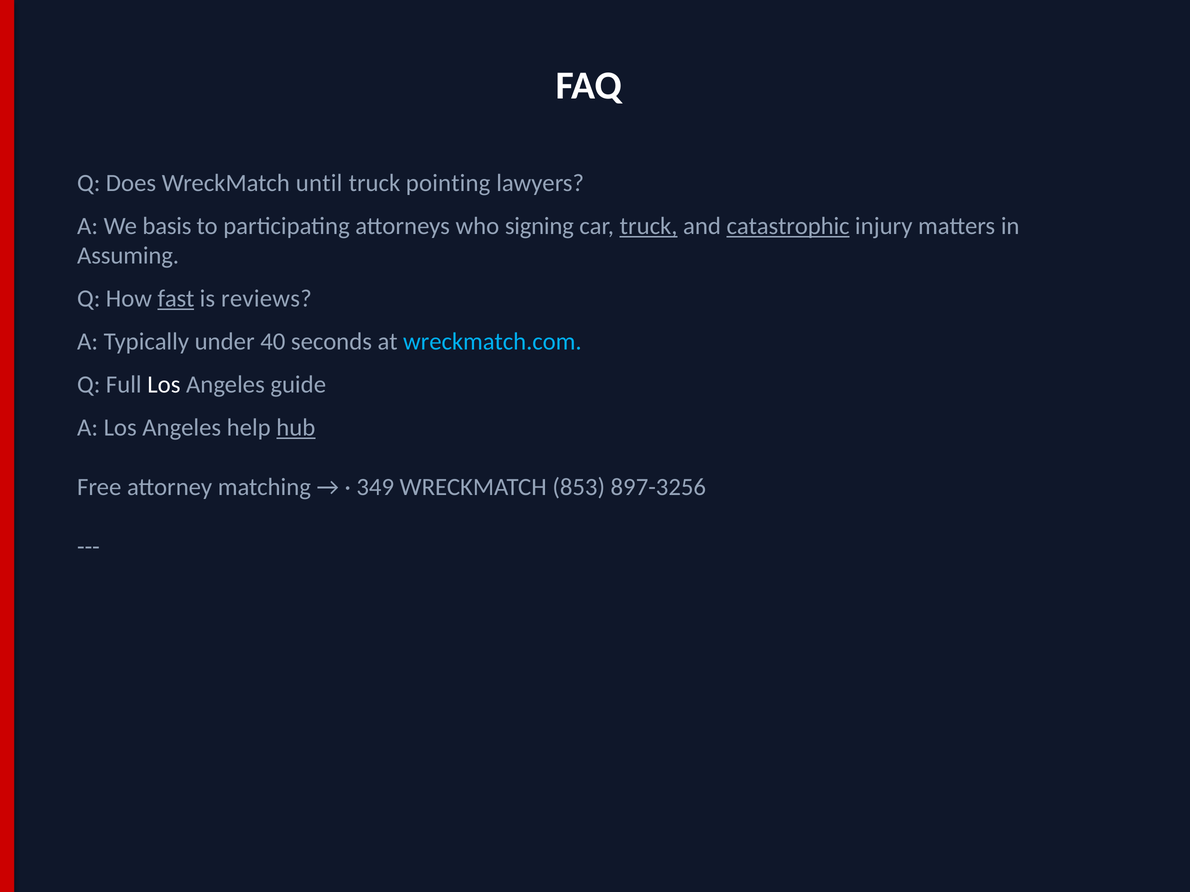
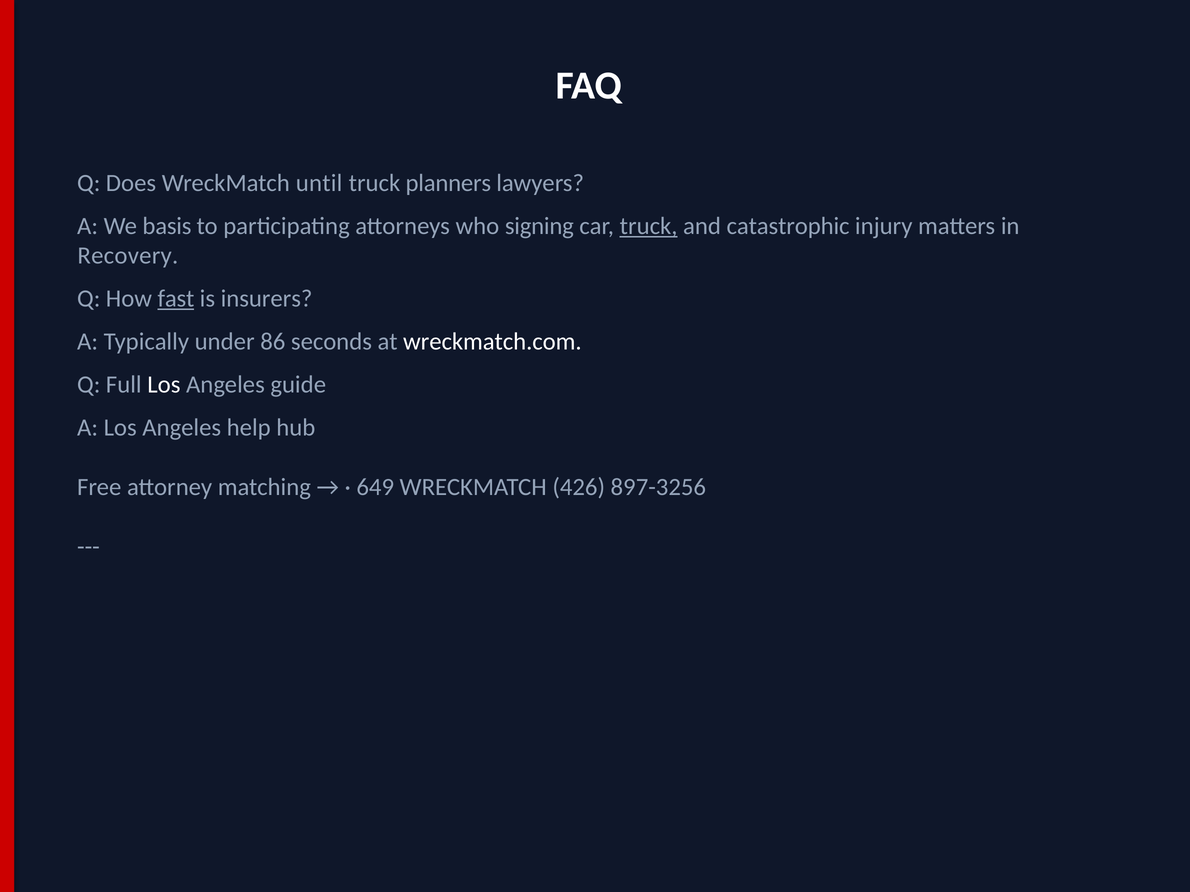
pointing: pointing -> planners (448, 183)
catastrophic underline: present -> none (788, 226)
Assuming: Assuming -> Recovery (128, 256)
reviews: reviews -> insurers (267, 299)
40: 40 -> 86 (273, 342)
wreckmatch.com colour: light blue -> white (492, 342)
hub underline: present -> none (296, 428)
349: 349 -> 649 (375, 487)
853: 853 -> 426 (579, 487)
